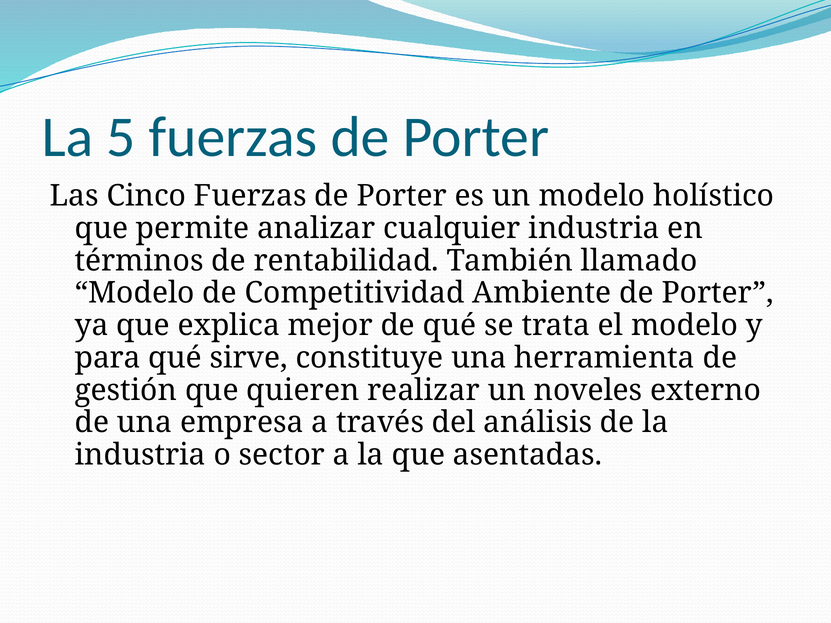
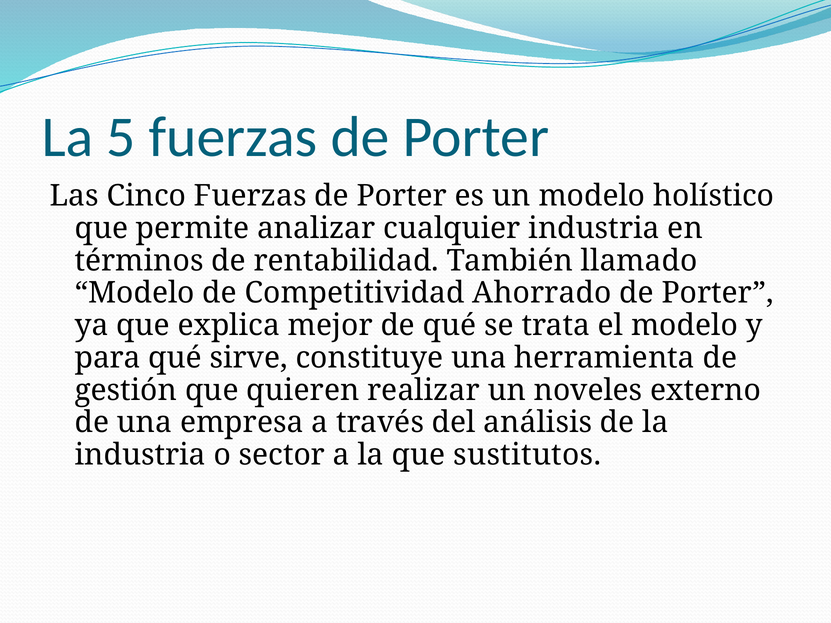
Ambiente: Ambiente -> Ahorrado (542, 293)
asentadas: asentadas -> sustitutos (527, 455)
